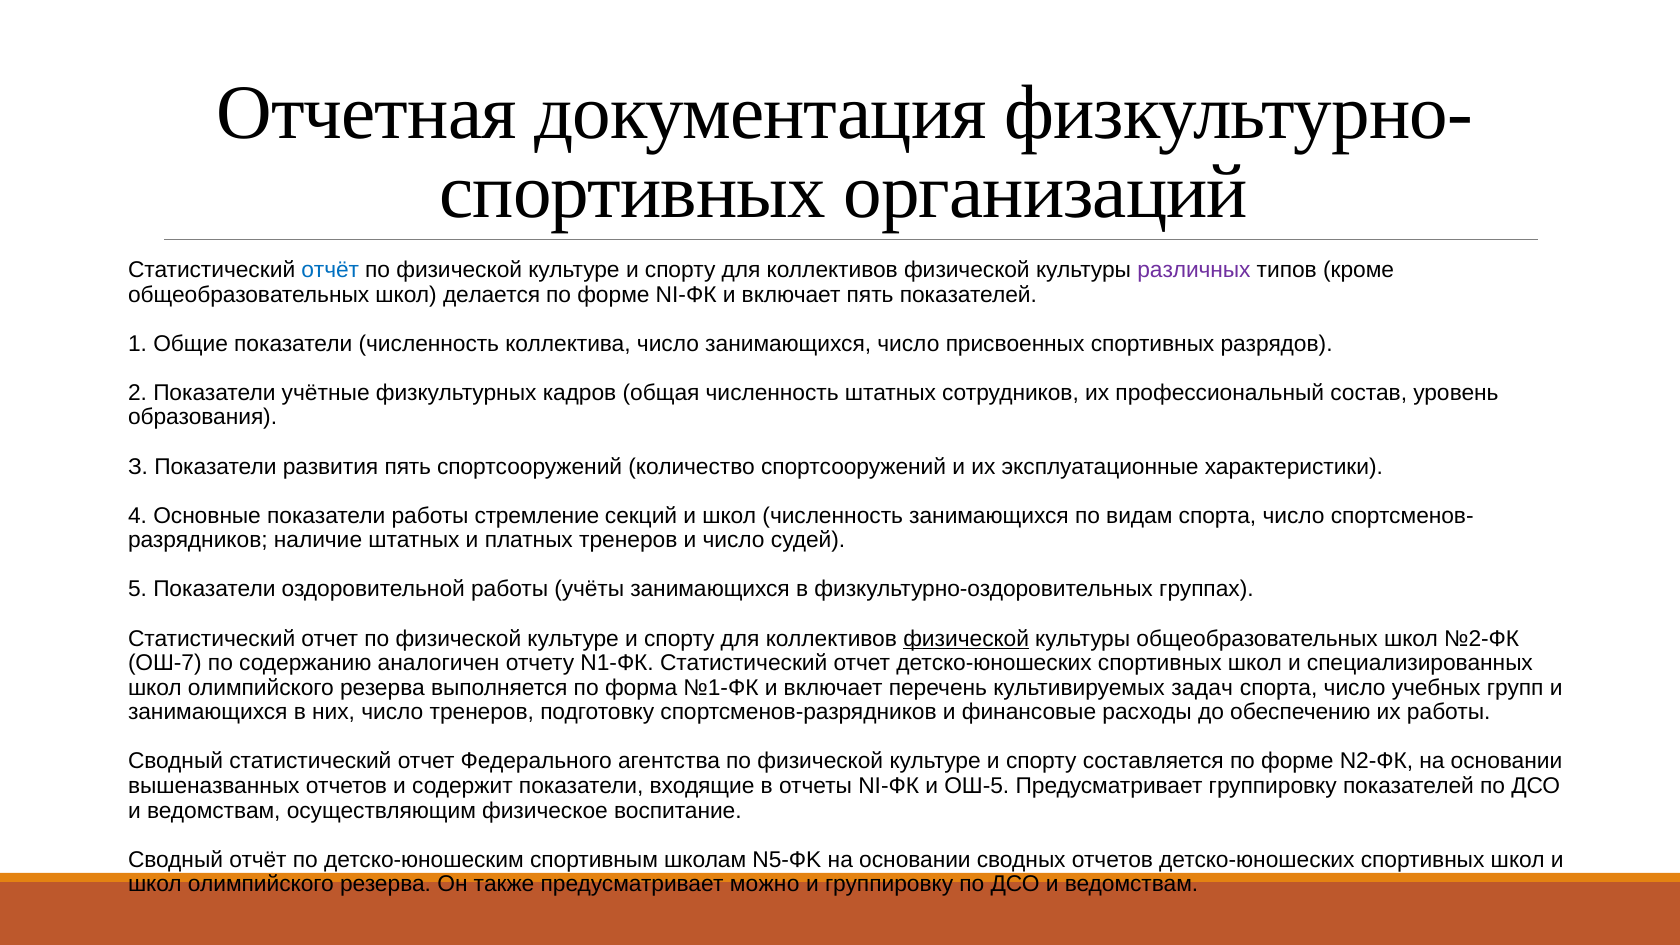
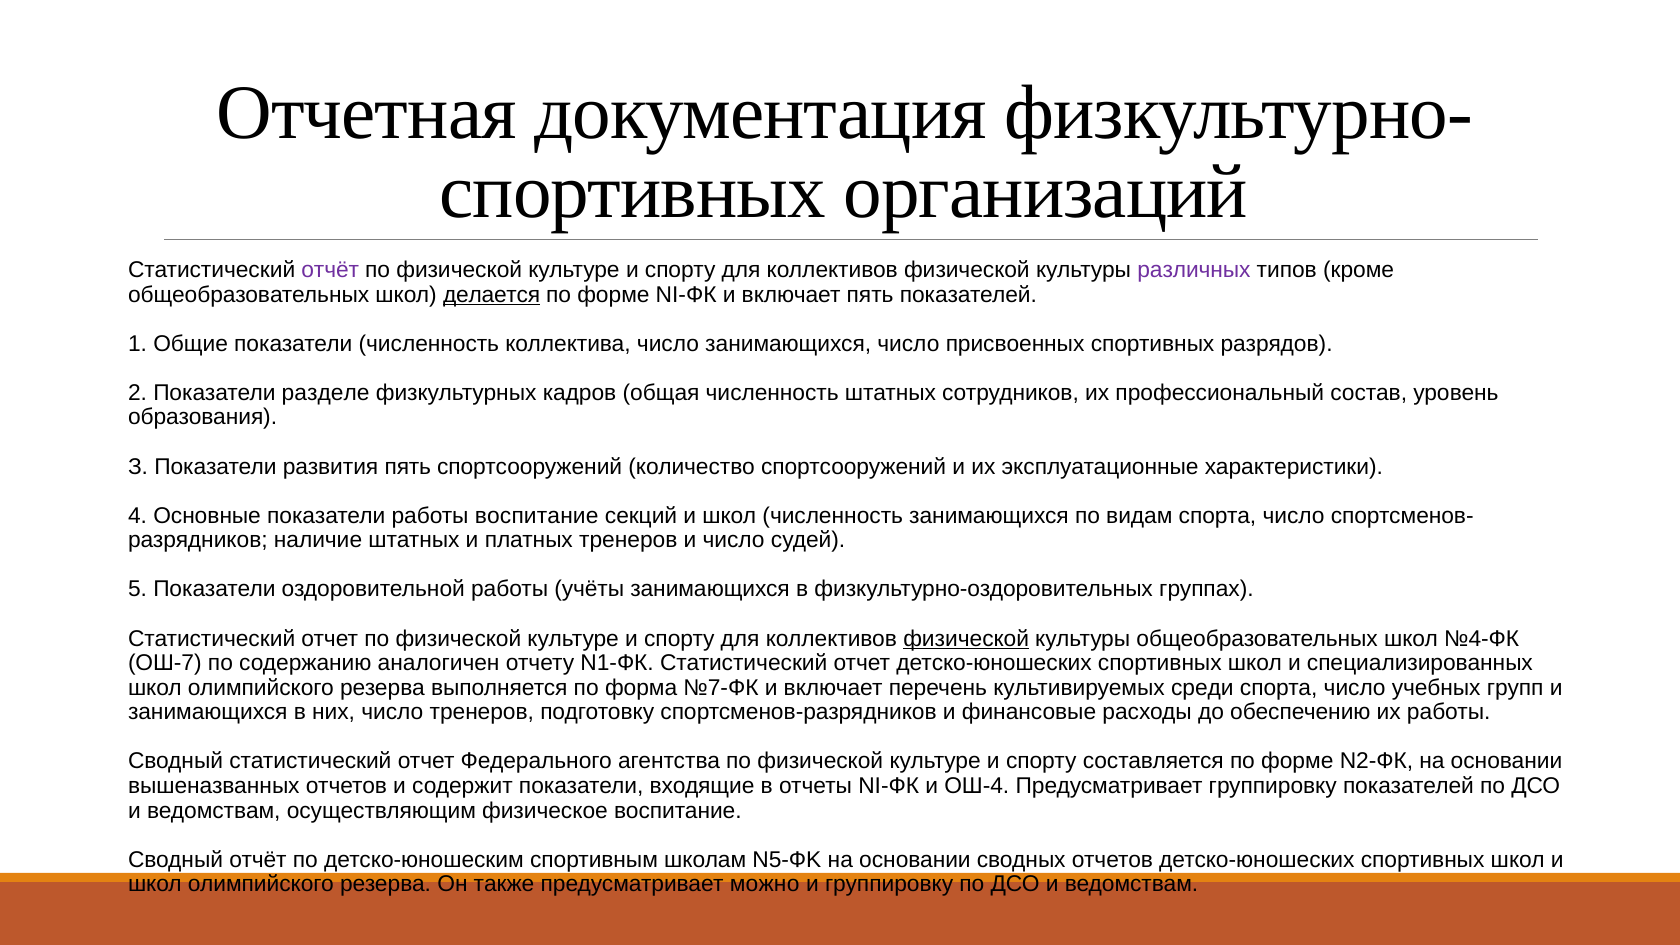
отчёт colour: blue -> purple (330, 270)
делается underline: none -> present (492, 295)
учётные: учётные -> разделе (326, 393)
работы стремление: стремление -> воспитание (537, 516)
№2-ФК: №2-ФК -> №4-ФК (1482, 639)
№1-ФК: №1-ФК -> №7-ФК (721, 688)
задач: задач -> среди (1202, 688)
ОШ-5: ОШ-5 -> ОШ-4 (977, 786)
